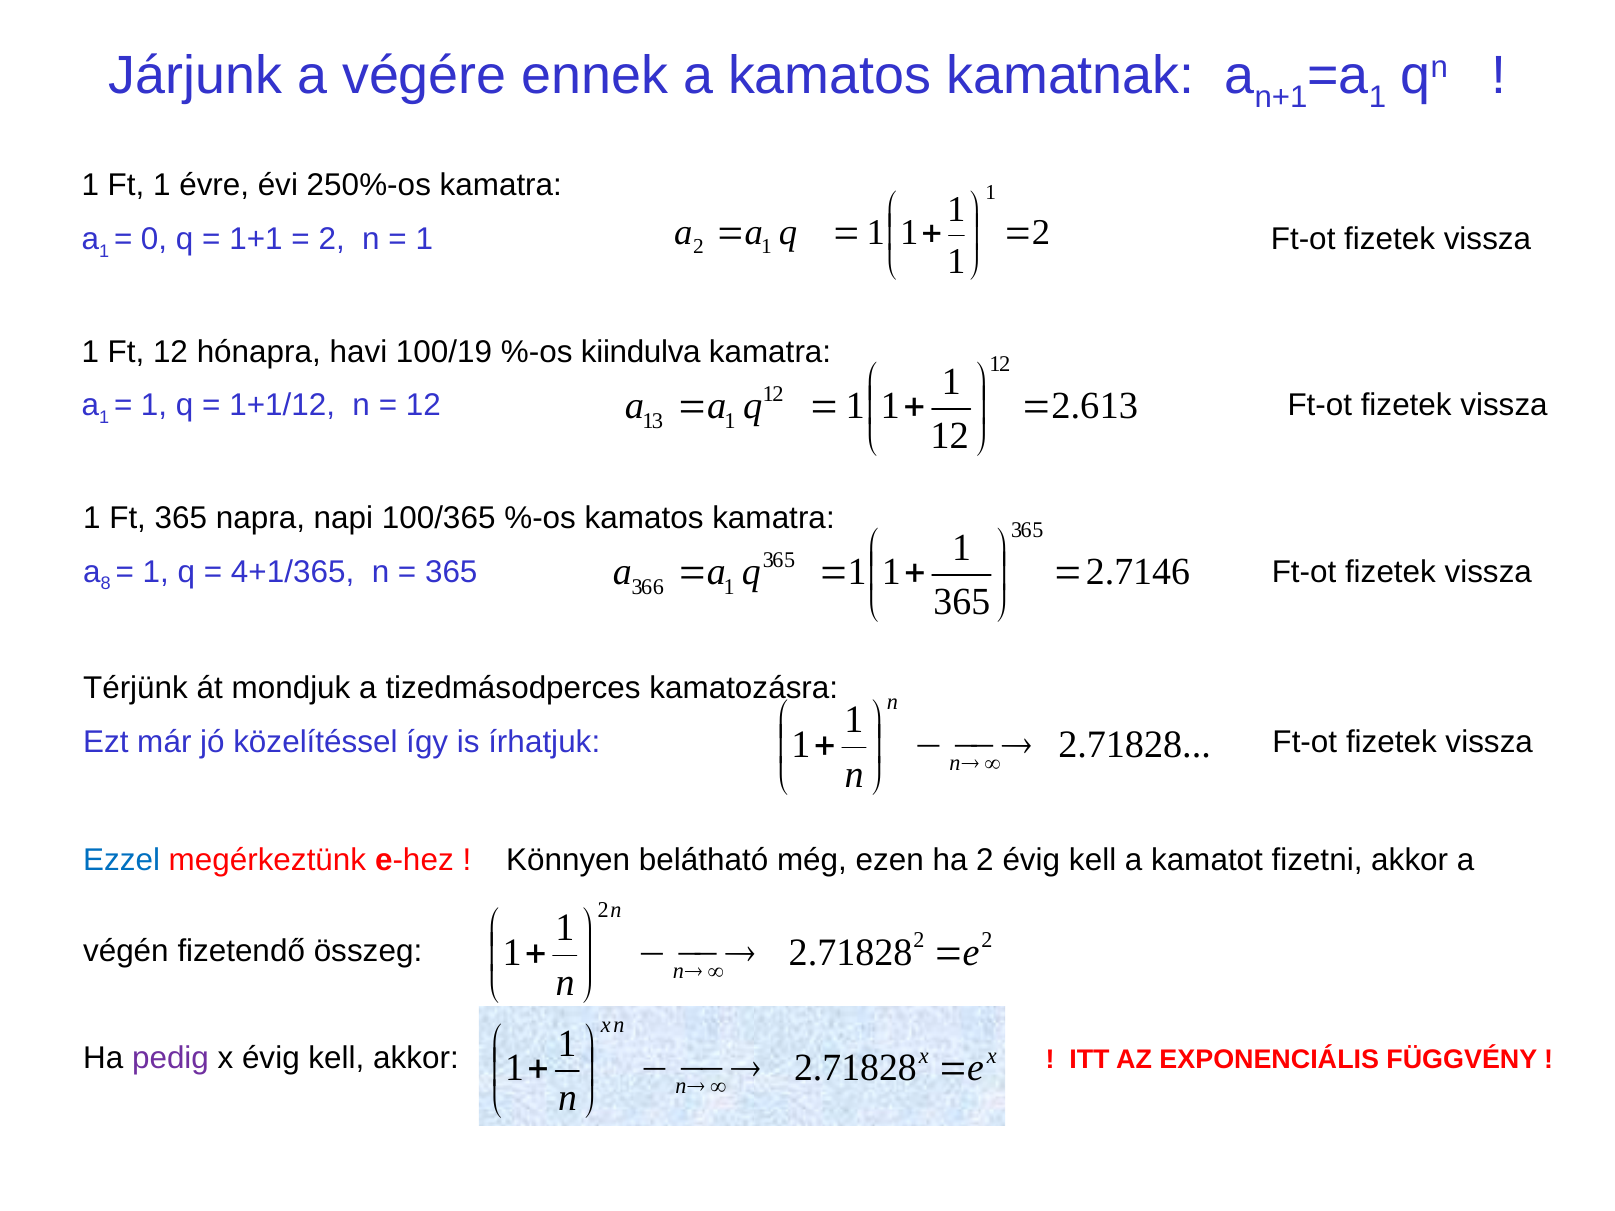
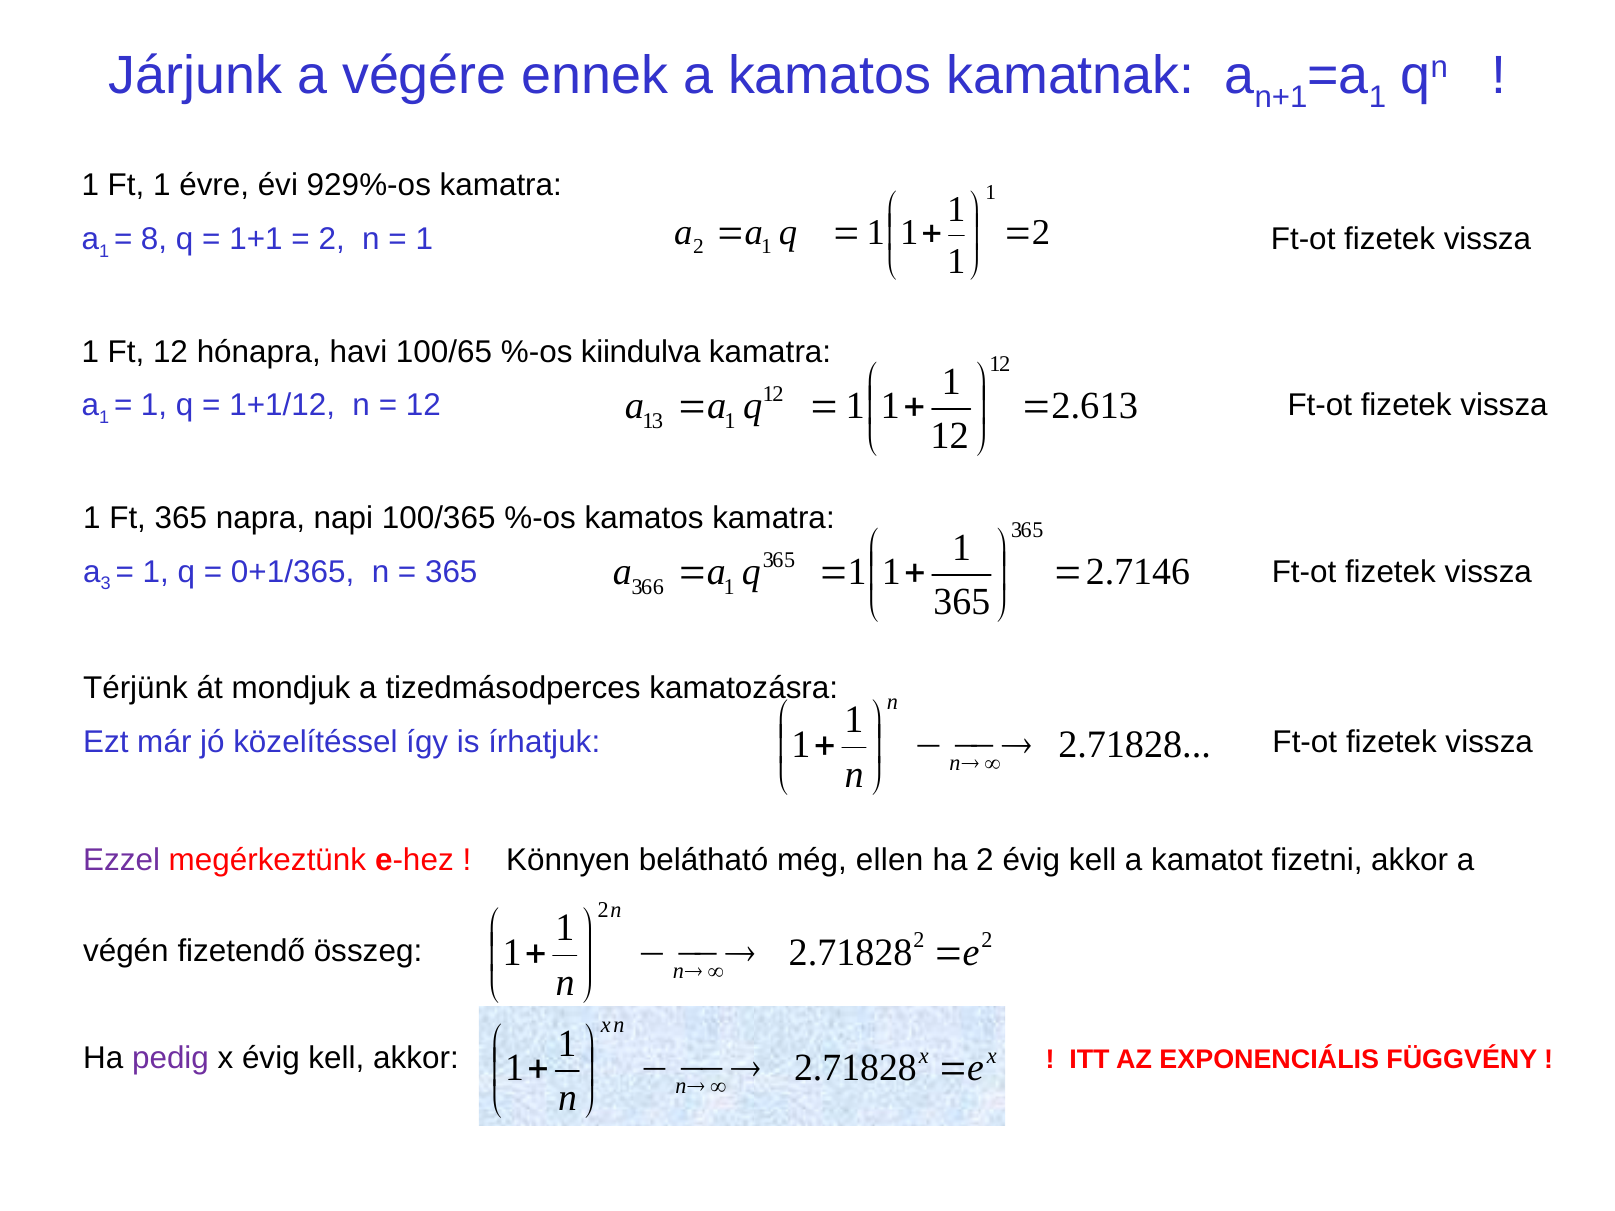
250%-os: 250%-os -> 929%-os (369, 185)
0: 0 -> 8 (154, 239)
100/19: 100/19 -> 100/65 (444, 352)
8: 8 -> 3 (106, 584)
4+1/365: 4+1/365 -> 0+1/365 (293, 572)
Ezzel colour: blue -> purple (122, 860)
ezen: ezen -> ellen (890, 860)
